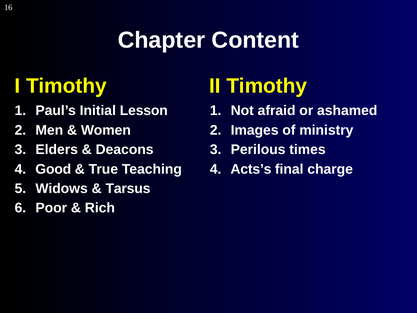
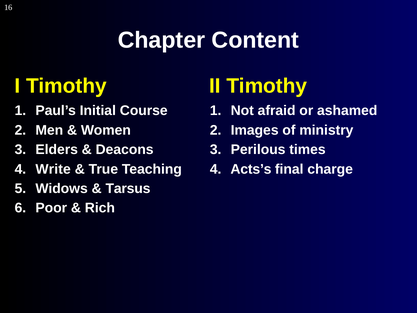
Lesson: Lesson -> Course (144, 111)
Good: Good -> Write (53, 169)
